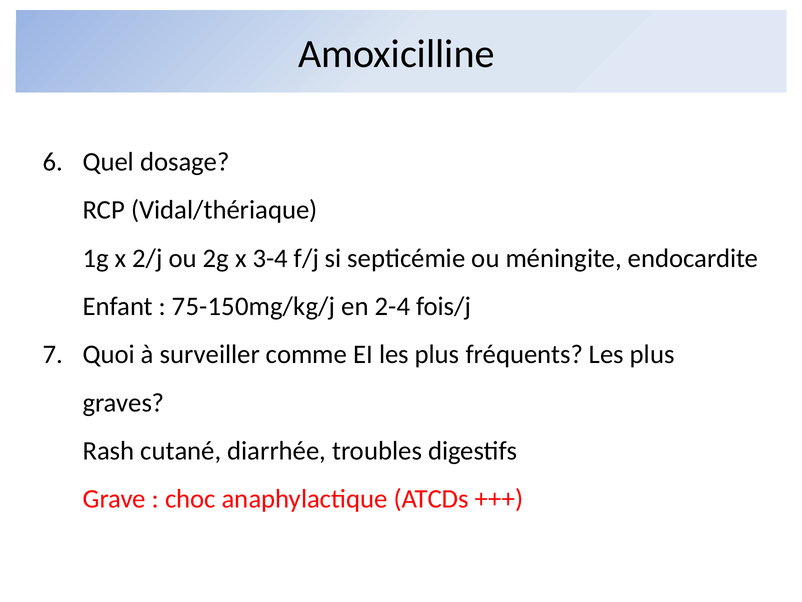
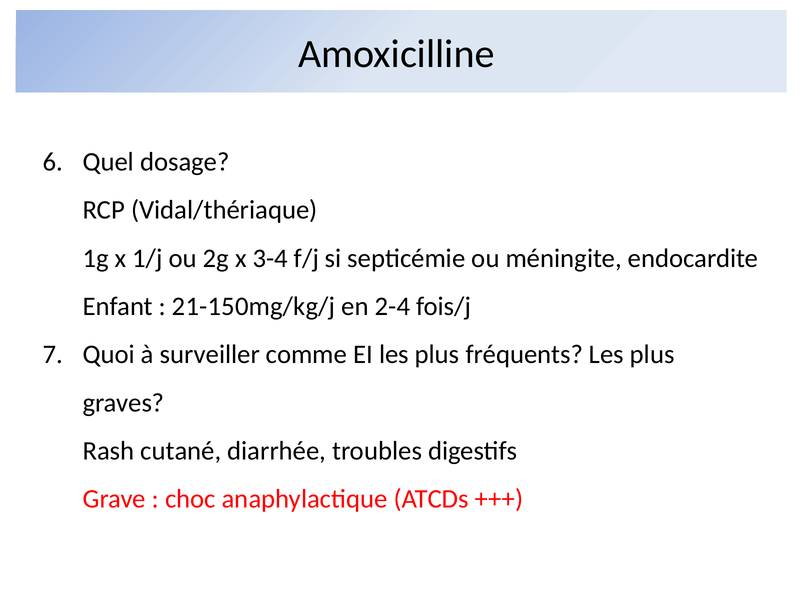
2/j: 2/j -> 1/j (148, 258)
75-150mg/kg/j: 75-150mg/kg/j -> 21-150mg/kg/j (254, 306)
